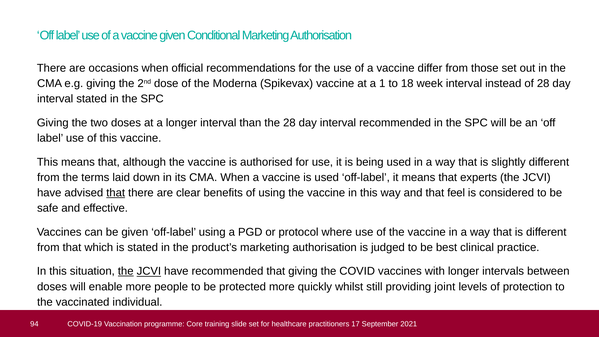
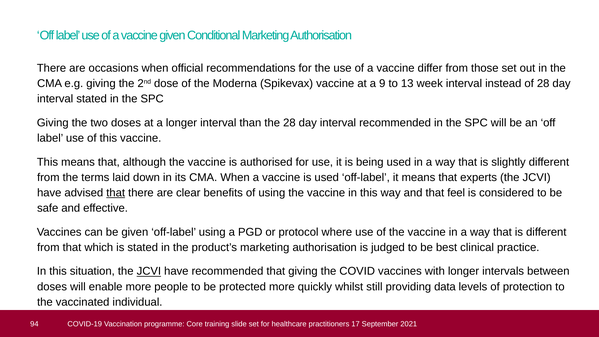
1: 1 -> 9 (382, 84)
18: 18 -> 13 (407, 84)
the underline: present -> none (126, 271)
joint: joint -> data (445, 287)
